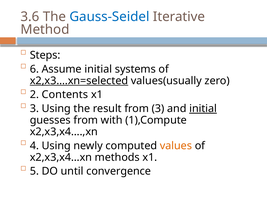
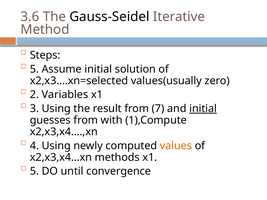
Gauss-Seidel colour: blue -> black (109, 17)
6: 6 -> 5 (34, 69)
systems: systems -> solution (135, 69)
x2,x3….xn=selected underline: present -> none (79, 81)
Contents: Contents -> Variables (65, 95)
from 3: 3 -> 7 (158, 109)
